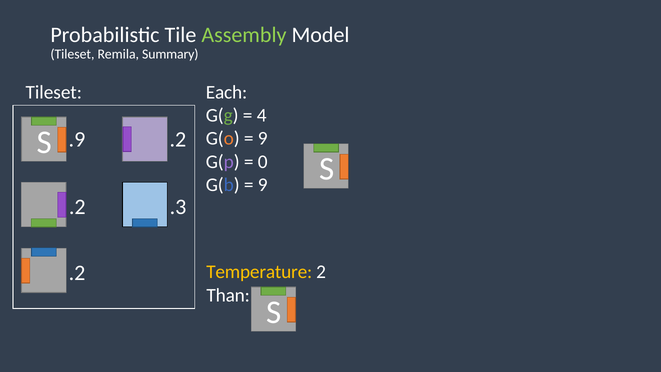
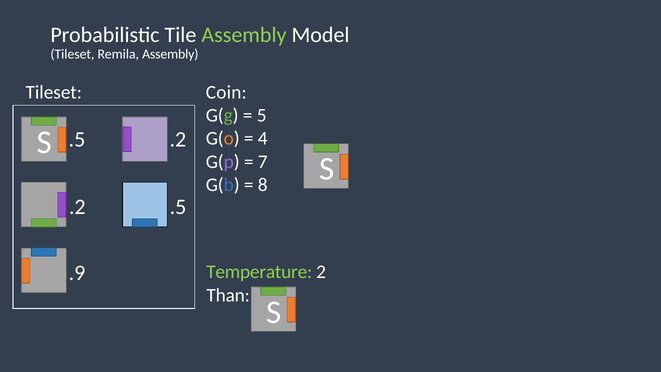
Remila Summary: Summary -> Assembly (170, 54)
Each: Each -> Coin (226, 92)
4: 4 -> 5 (262, 115)
.9: .9 -> .5 (77, 140)
9: 9 -> 4 (263, 138)
0: 0 -> 7 (263, 162)
9: 9 -> 8 (263, 185)
.3: .3 -> .5 (178, 207)
.2: .2 -> .9 (77, 273)
Temperature colour: yellow -> light green (259, 272)
